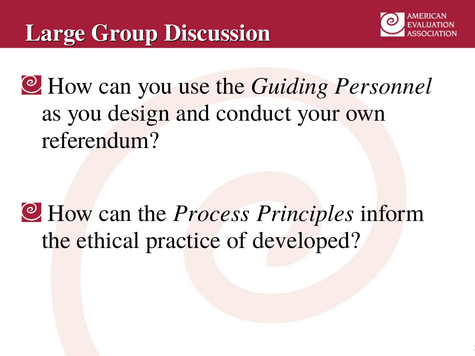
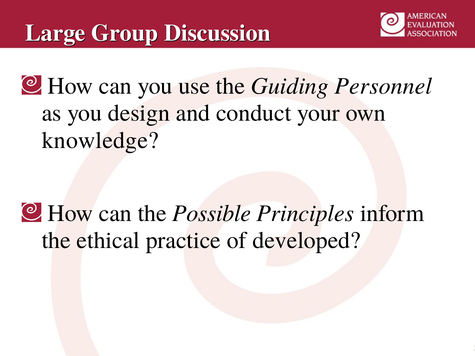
referendum: referendum -> knowledge (100, 140)
Process: Process -> Possible (212, 213)
